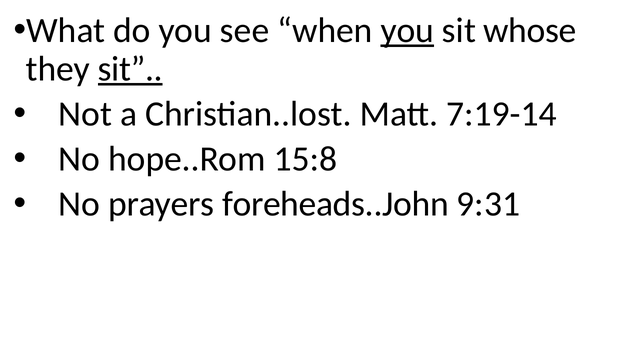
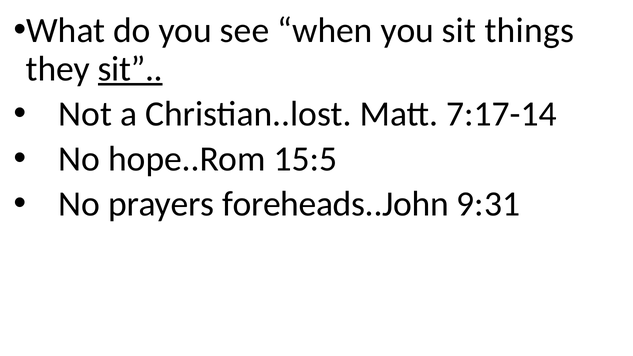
you underline: present -> none (407, 30)
whose: whose -> things (529, 30)
7:19-14: 7:19-14 -> 7:17-14 (502, 114)
15:8: 15:8 -> 15:5 (305, 159)
